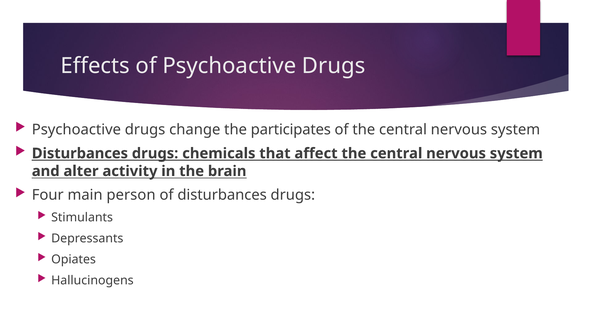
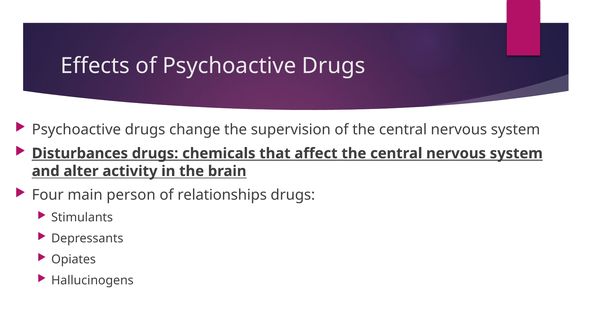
participates: participates -> supervision (291, 129)
of disturbances: disturbances -> relationships (222, 195)
